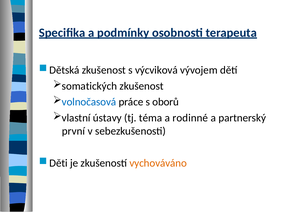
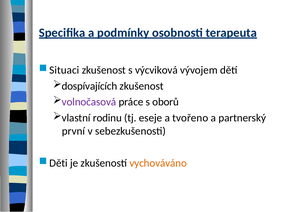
Dětská: Dětská -> Situaci (64, 70)
somatických: somatických -> dospívajících (89, 86)
volnočasová colour: blue -> purple (89, 102)
ústavy: ústavy -> rodinu (107, 118)
téma: téma -> eseje (151, 118)
rodinné: rodinné -> tvořeno (190, 118)
